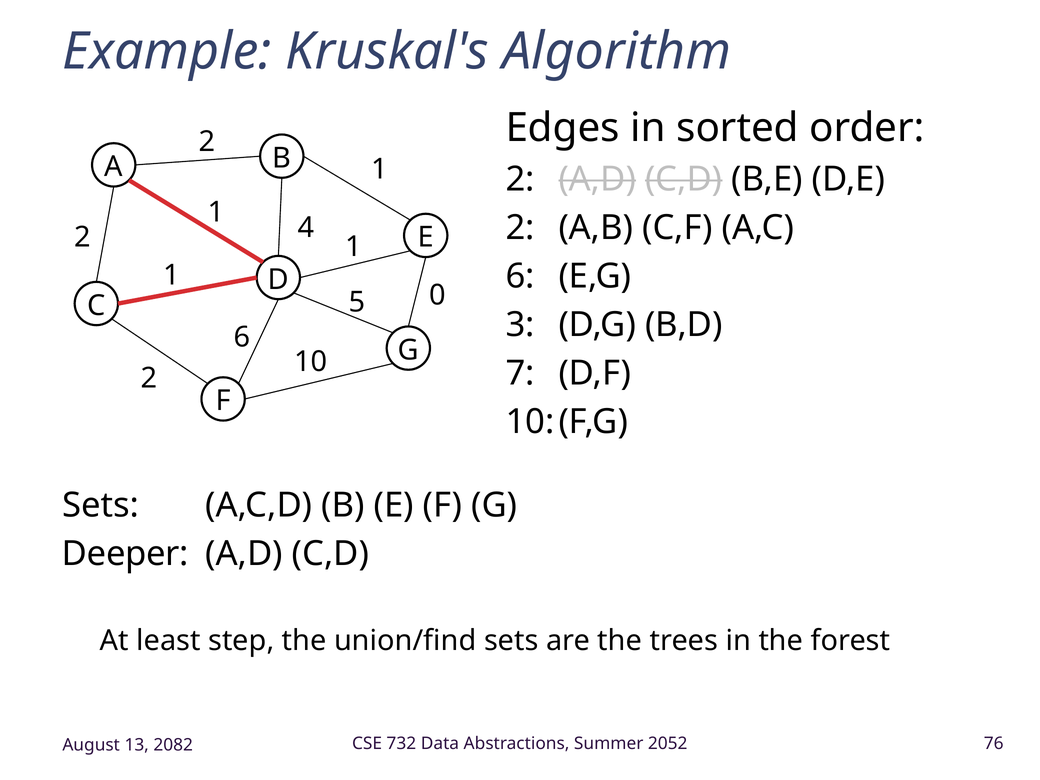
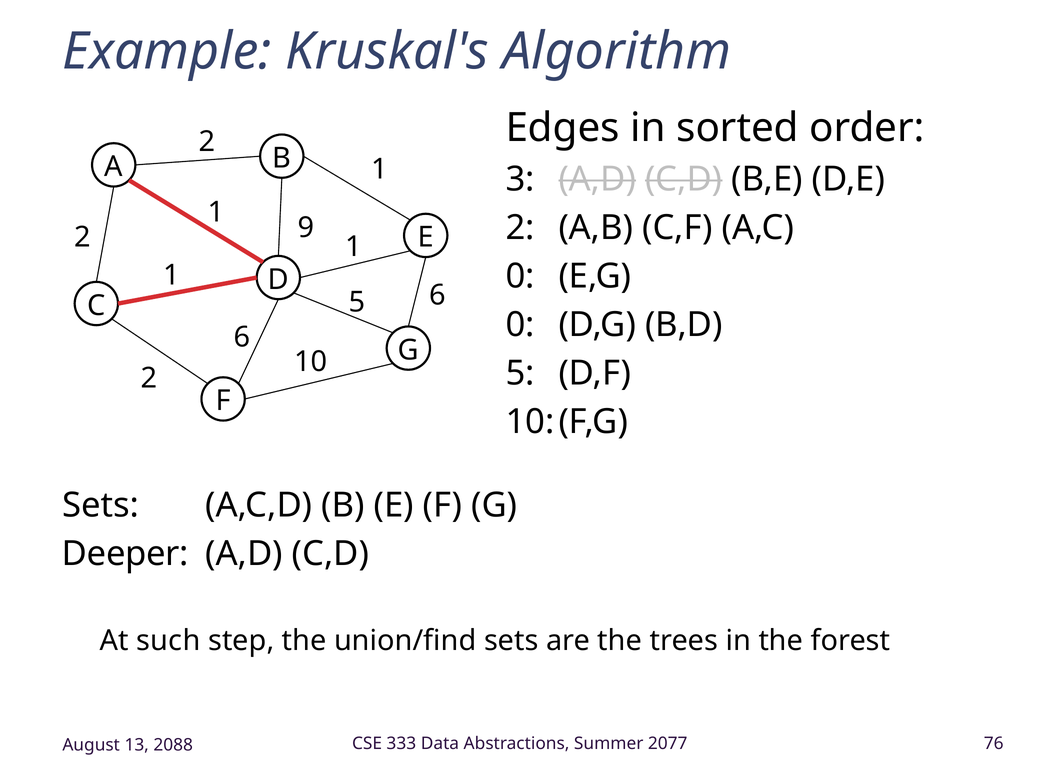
2: 2 -> 3 (520, 179)
4: 4 -> 9 (306, 227)
6: 6 -> 0 (520, 276)
5 0: 0 -> 6 (438, 295)
3: 3 -> 0 (520, 325)
7: 7 -> 5 (520, 373)
least: least -> such (168, 641)
732: 732 -> 333 (401, 743)
2052: 2052 -> 2077 (668, 743)
2082: 2082 -> 2088 (173, 745)
